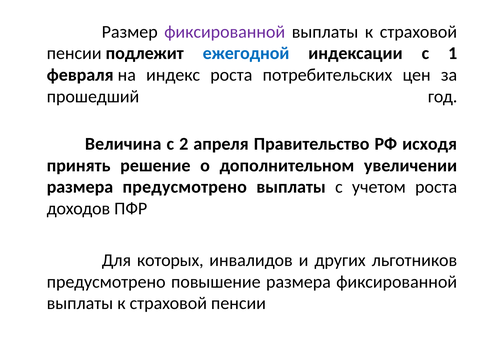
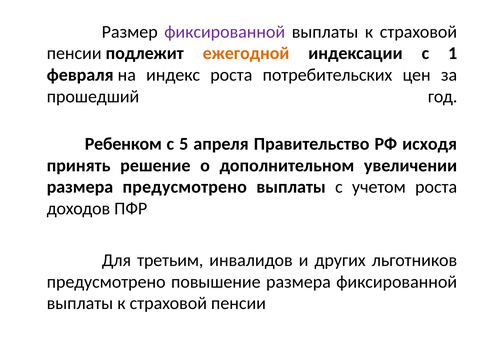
ежегодной colour: blue -> orange (246, 53)
Величина: Величина -> Ребенком (123, 144)
2: 2 -> 5 (184, 144)
которых: которых -> третьим (170, 260)
